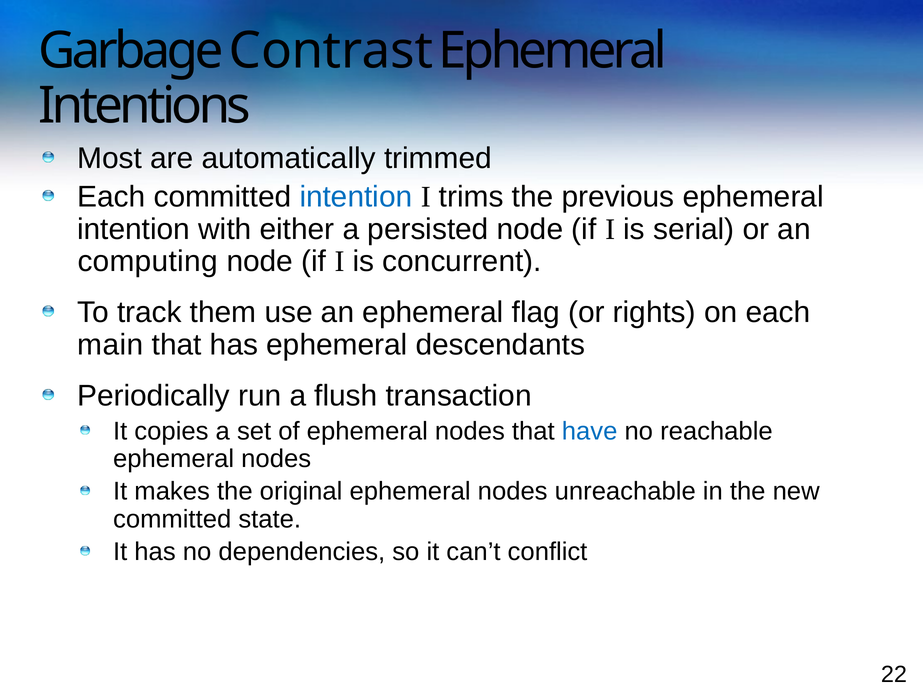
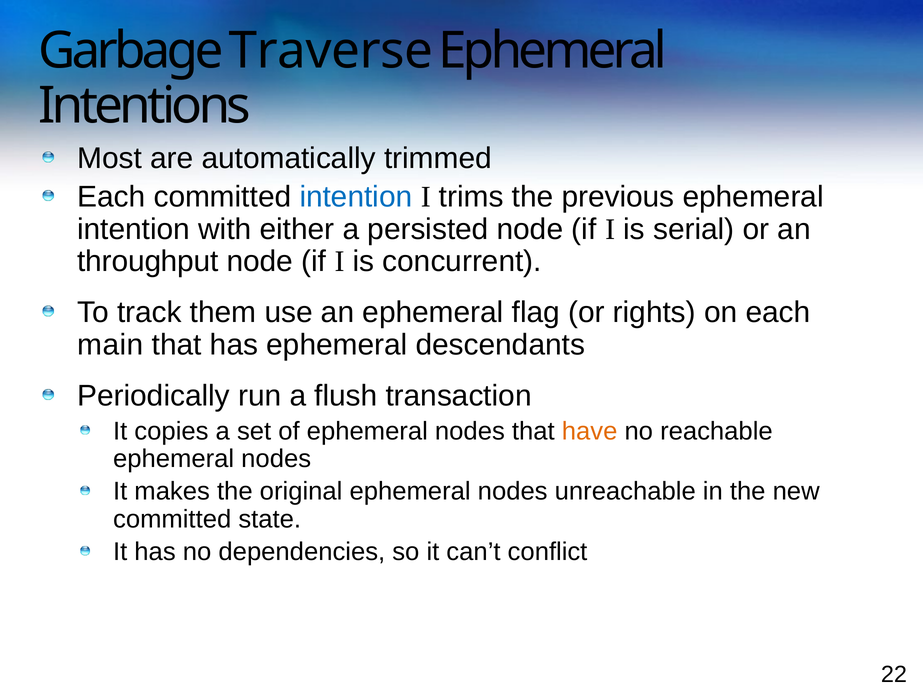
Contrast: Contrast -> Traverse (331, 51)
computing: computing -> throughput (148, 262)
have colour: blue -> orange (590, 431)
